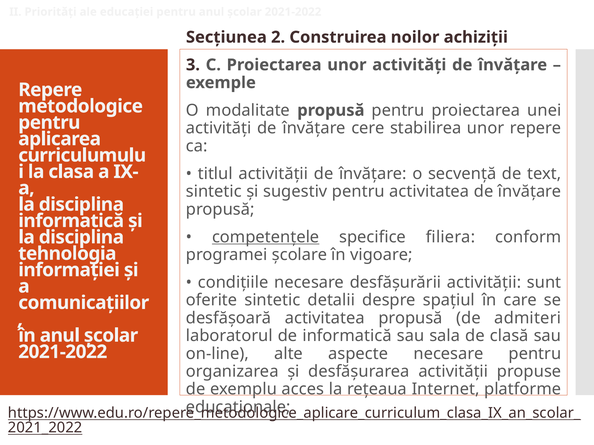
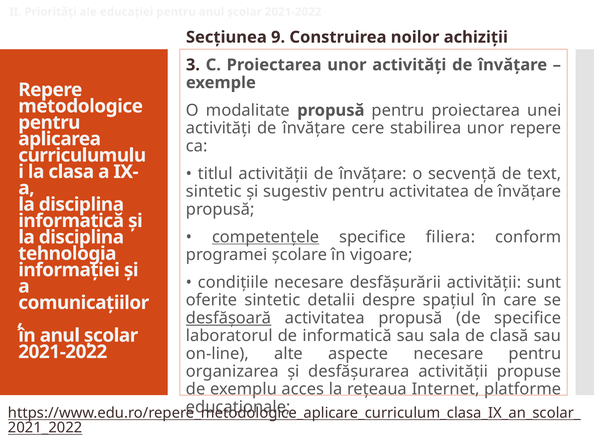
2: 2 -> 9 (278, 37)
desfășoară underline: none -> present (229, 318)
de admiteri: admiteri -> specifice (528, 318)
